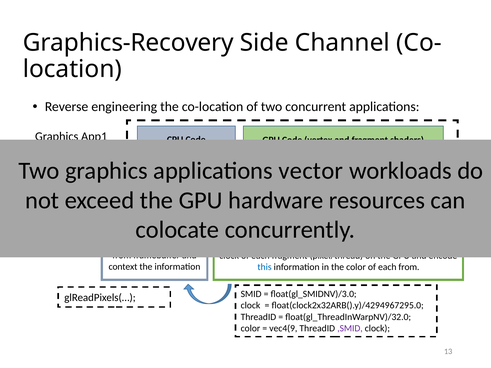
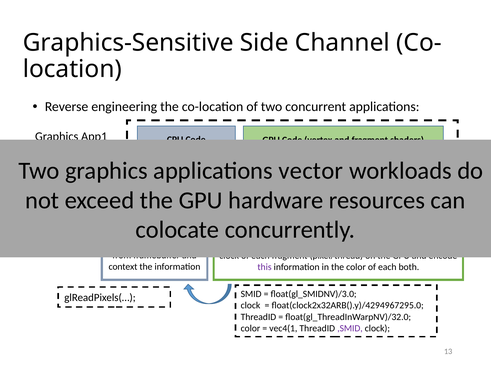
Graphics-Recovery: Graphics-Recovery -> Graphics-Sensitive (128, 43)
this colour: blue -> purple (265, 267)
each from: from -> both (409, 267)
vec4(9: vec4(9 -> vec4(1 (283, 329)
